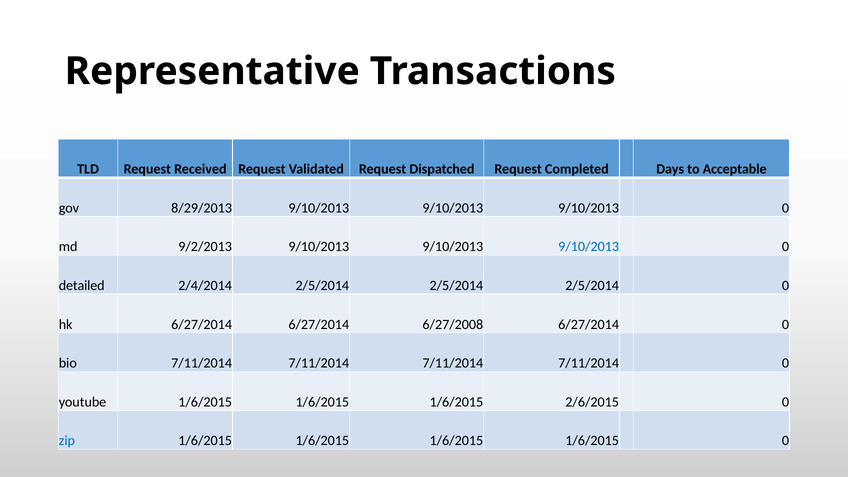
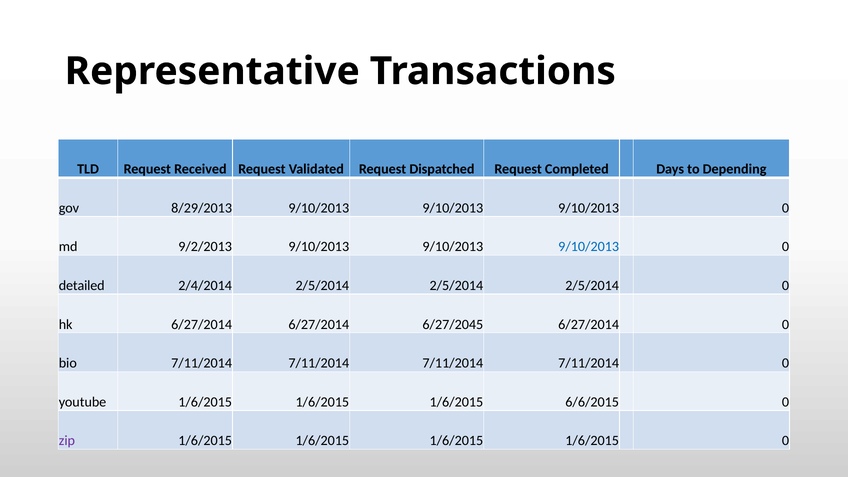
Acceptable: Acceptable -> Depending (735, 169)
6/27/2008: 6/27/2008 -> 6/27/2045 (453, 324)
2/6/2015: 2/6/2015 -> 6/6/2015 (592, 402)
zip colour: blue -> purple (67, 441)
